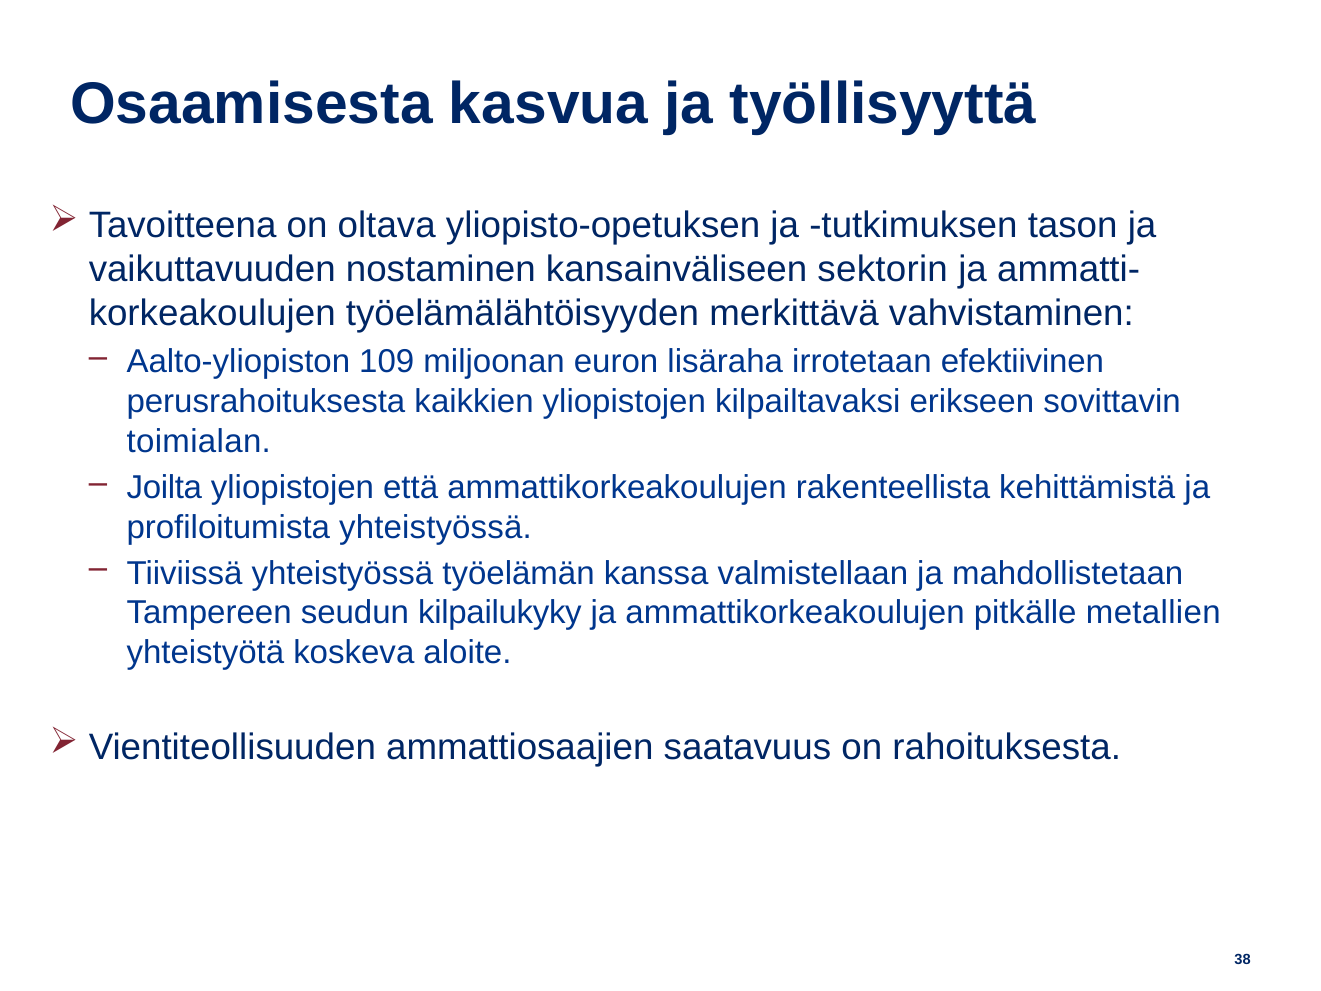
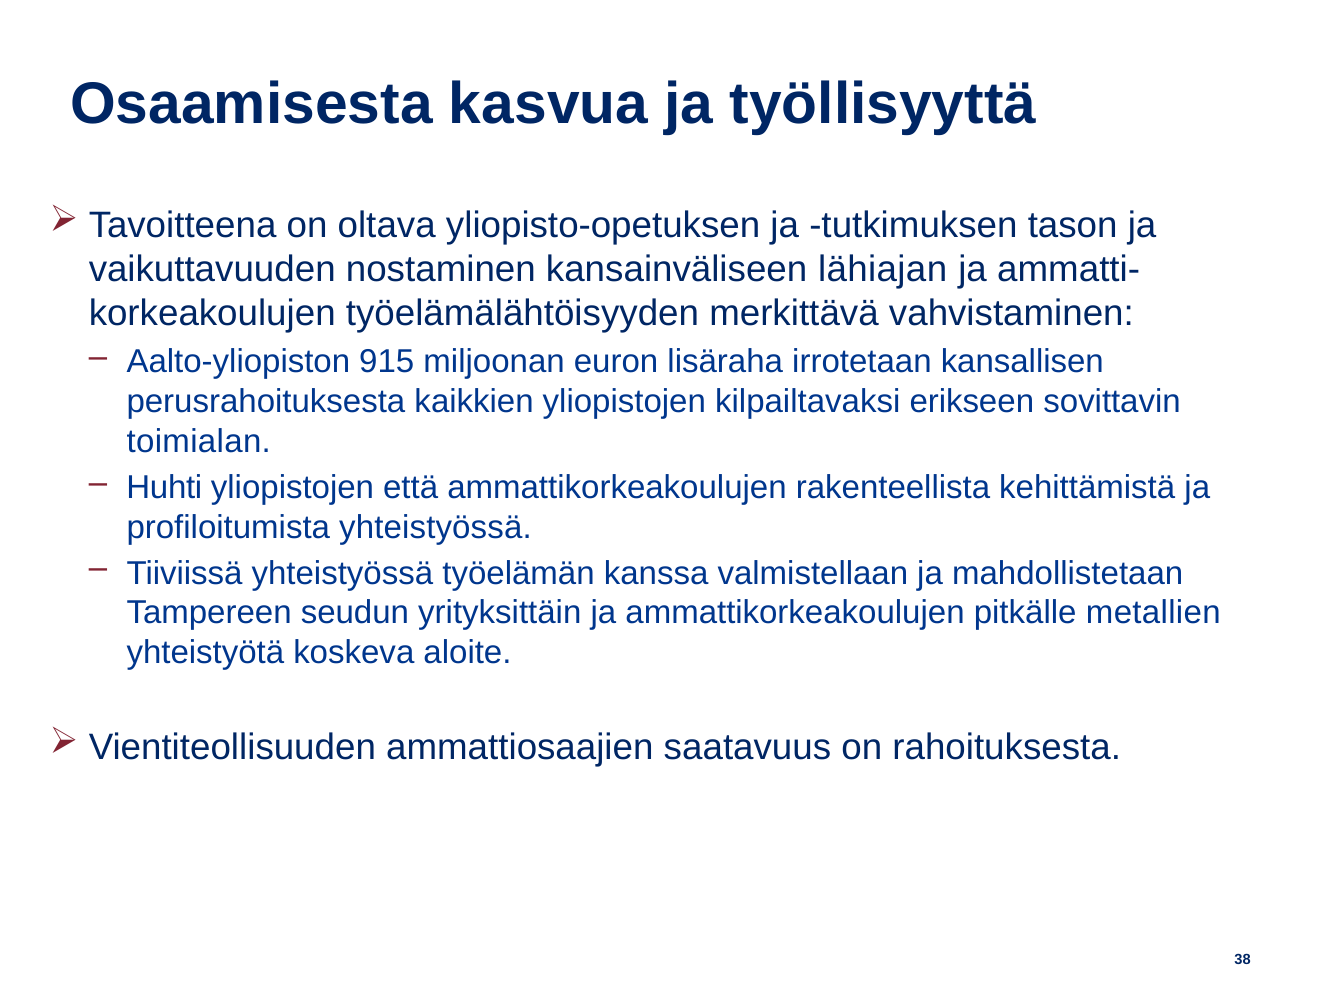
sektorin: sektorin -> lähiajan (883, 269)
109: 109 -> 915 (387, 362)
efektiivinen: efektiivinen -> kansallisen (1022, 362)
Joilta: Joilta -> Huhti (164, 487)
kilpailukyky: kilpailukyky -> yrityksittäin (500, 613)
